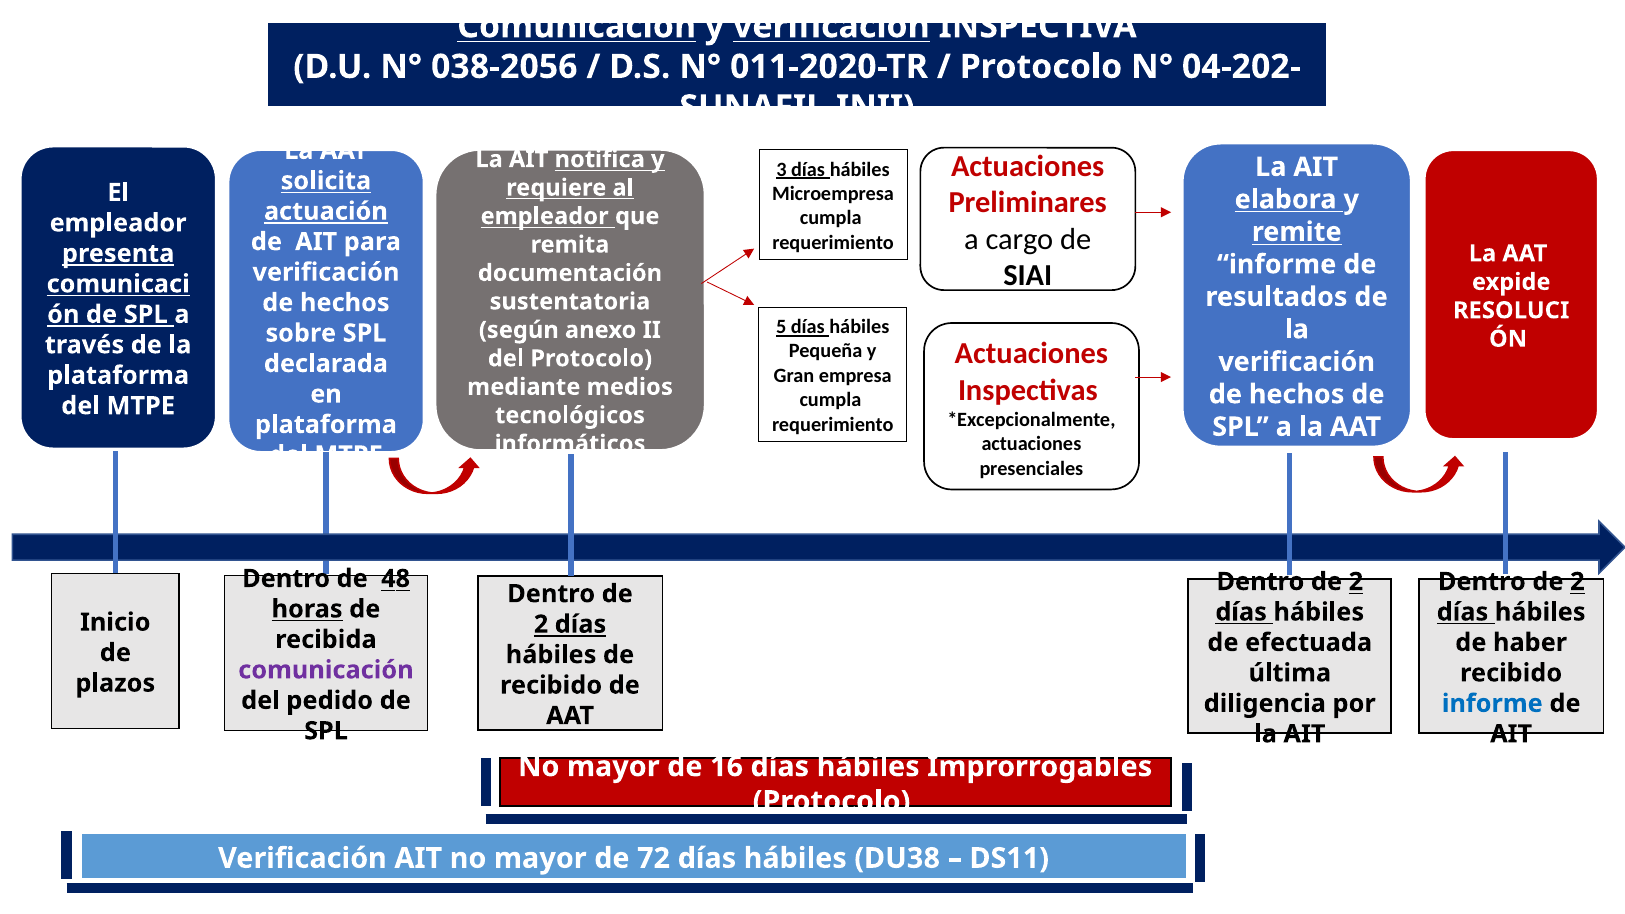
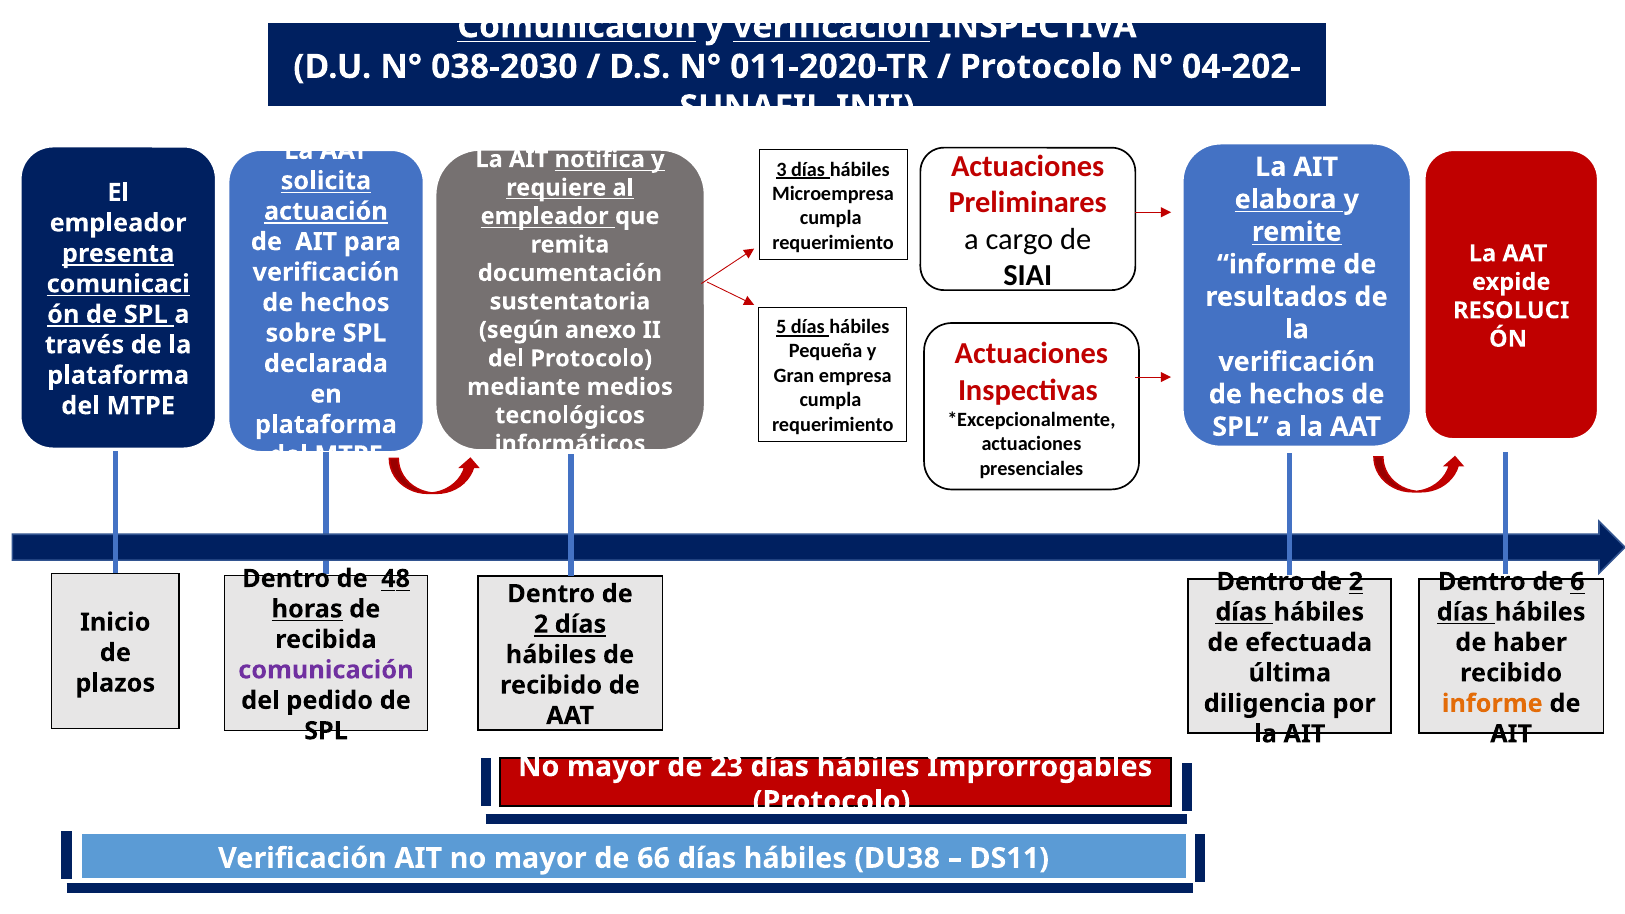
038-2056: 038-2056 -> 038-2030 (504, 67)
2: 2 -> 6 (1577, 582)
informe colour: blue -> orange (1492, 704)
16: 16 -> 23 (727, 767)
72: 72 -> 66 (654, 858)
